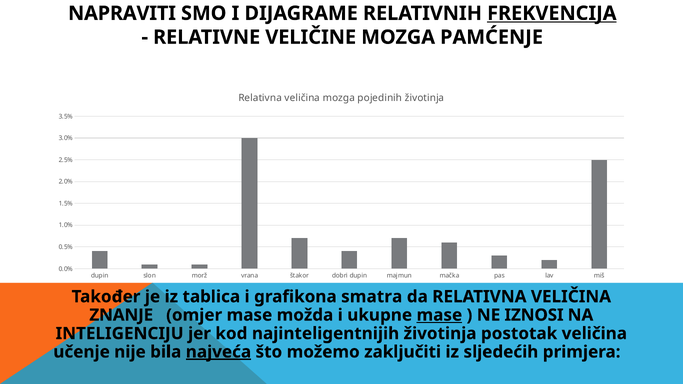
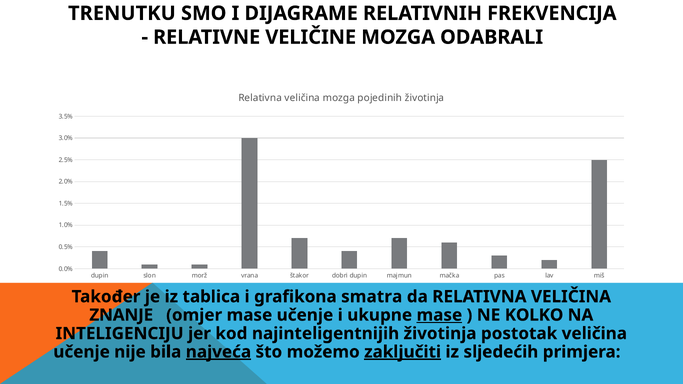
NAPRAVITI: NAPRAVITI -> TRENUTKU (122, 13)
FREKVENCIJA underline: present -> none (552, 13)
PAMĆENJE: PAMĆENJE -> ODABRALI (492, 37)
mase možda: možda -> učenje (305, 315)
IZNOSI: IZNOSI -> KOLKO (534, 315)
zaključiti underline: none -> present (403, 352)
